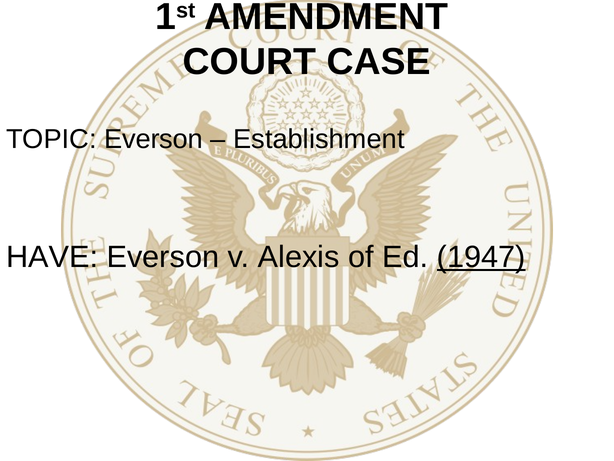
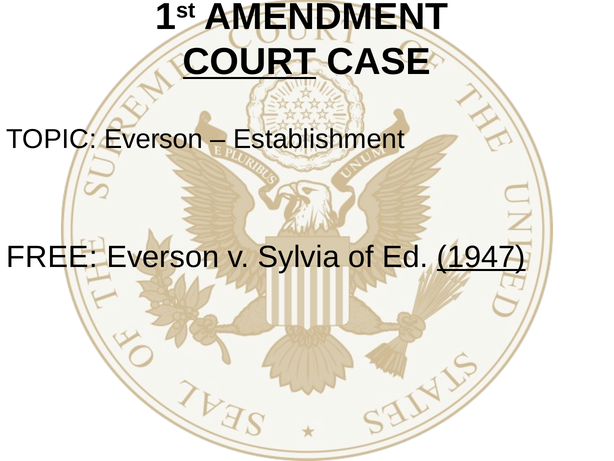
COURT underline: none -> present (250, 62)
HAVE: HAVE -> FREE (52, 257)
Alexis: Alexis -> Sylvia (299, 257)
